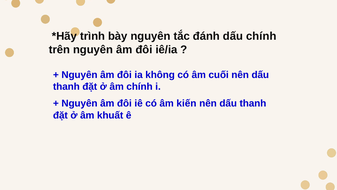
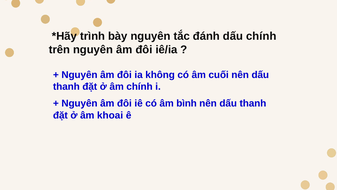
kiến: kiến -> bình (187, 103)
khuất: khuất -> khoai (110, 115)
